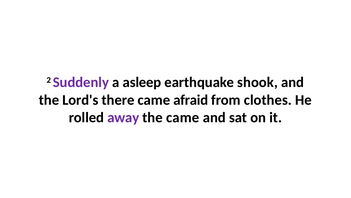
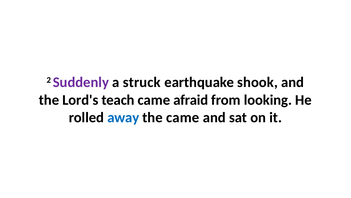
asleep: asleep -> struck (142, 82)
there: there -> teach (118, 100)
clothes: clothes -> looking (268, 100)
away colour: purple -> blue (123, 117)
